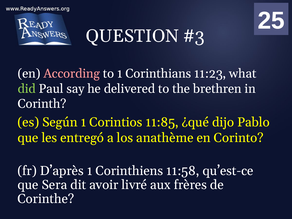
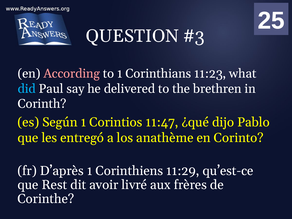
did colour: light green -> light blue (27, 89)
11:85: 11:85 -> 11:47 (162, 122)
11:58: 11:58 -> 11:29 (183, 171)
Sera: Sera -> Rest (54, 185)
